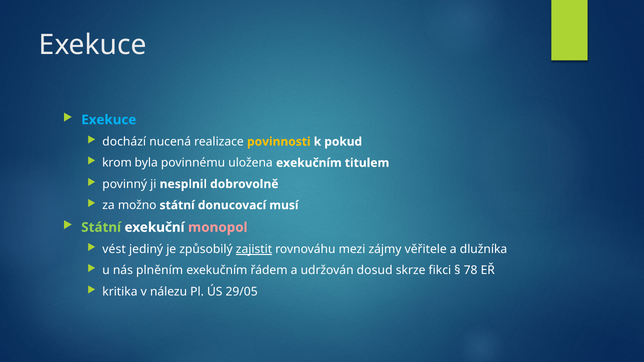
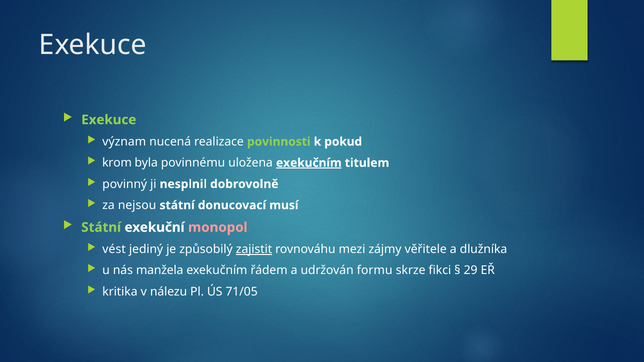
Exekuce colour: light blue -> light green (109, 120)
dochází: dochází -> význam (124, 142)
povinnosti colour: yellow -> light green (279, 142)
exekučním underline: none -> present (309, 163)
možno: možno -> nejsou (137, 205)
plněním: plněním -> manžela (160, 271)
dosud: dosud -> formu (375, 271)
78: 78 -> 29 (471, 271)
29/05: 29/05 -> 71/05 (242, 292)
